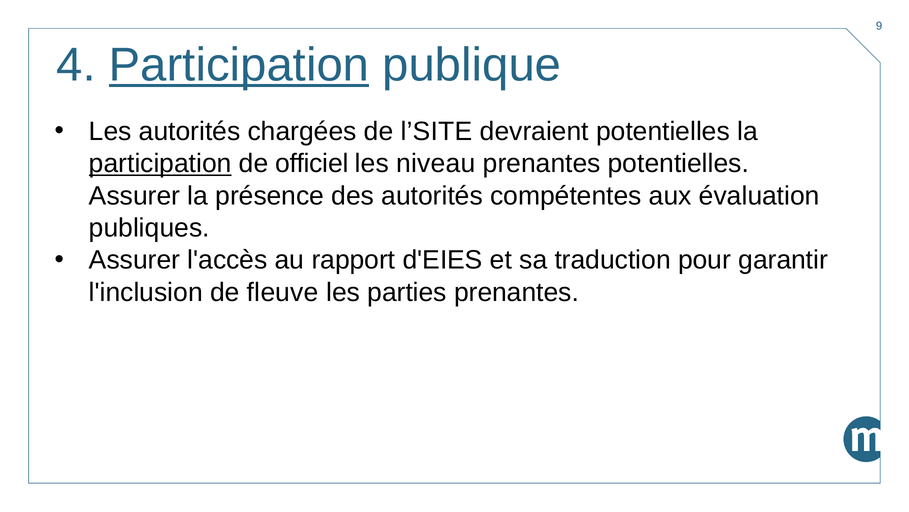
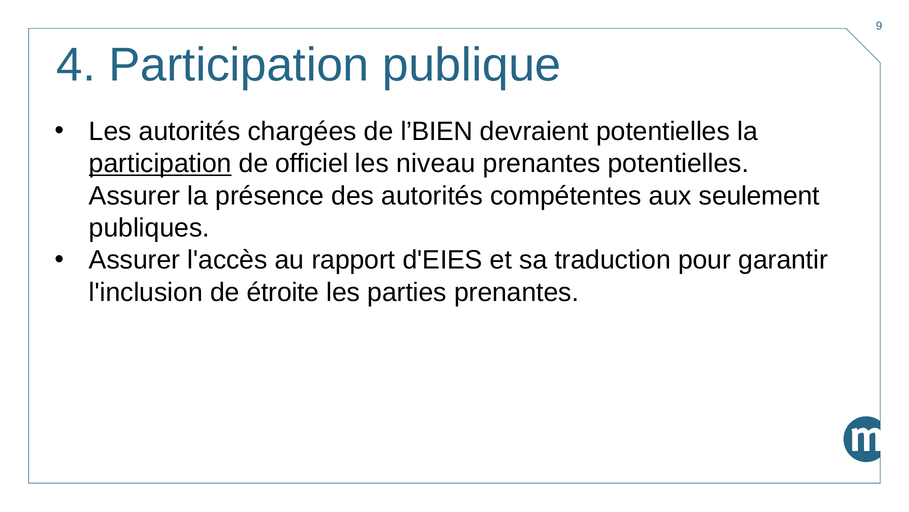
Participation underline: present -> none (239, 65)
l’SITE: l’SITE -> l’BIEN (437, 131)
évaluation: évaluation -> seulement (759, 196)
fleuve: fleuve -> étroite (283, 292)
